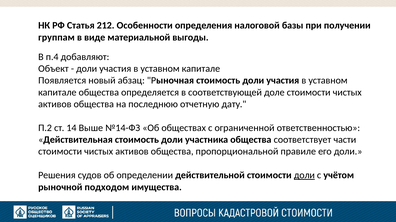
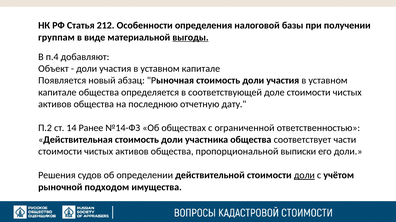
выгоды underline: none -> present (190, 37)
Выше: Выше -> Ранее (91, 128)
правиле: правиле -> выписки (298, 152)
